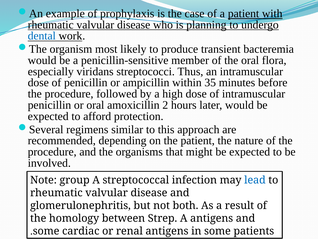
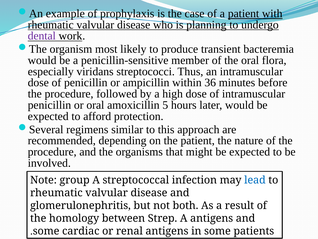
dental colour: blue -> purple (42, 36)
35: 35 -> 36 (210, 83)
2: 2 -> 5 (165, 105)
